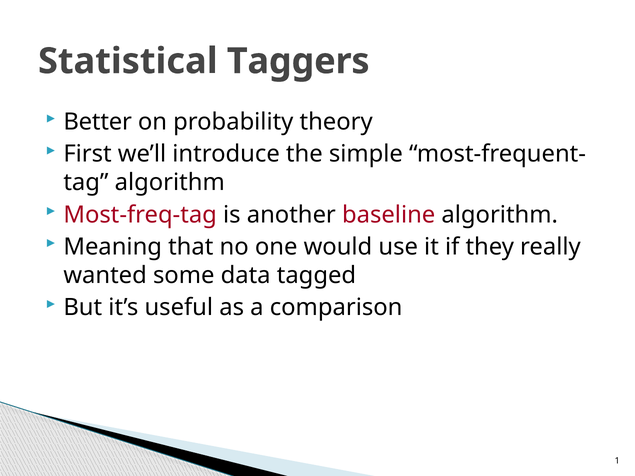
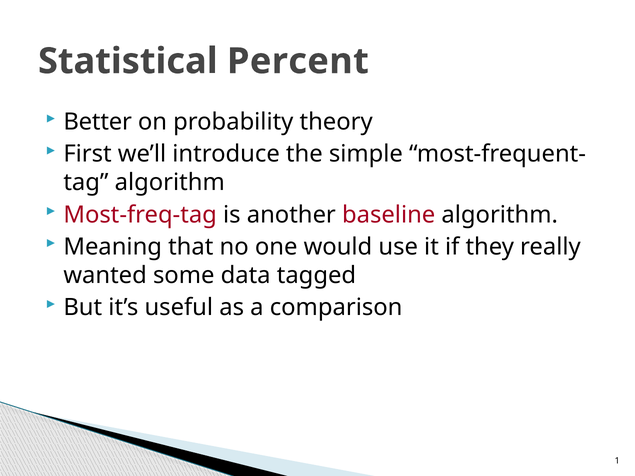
Taggers: Taggers -> Percent (298, 61)
